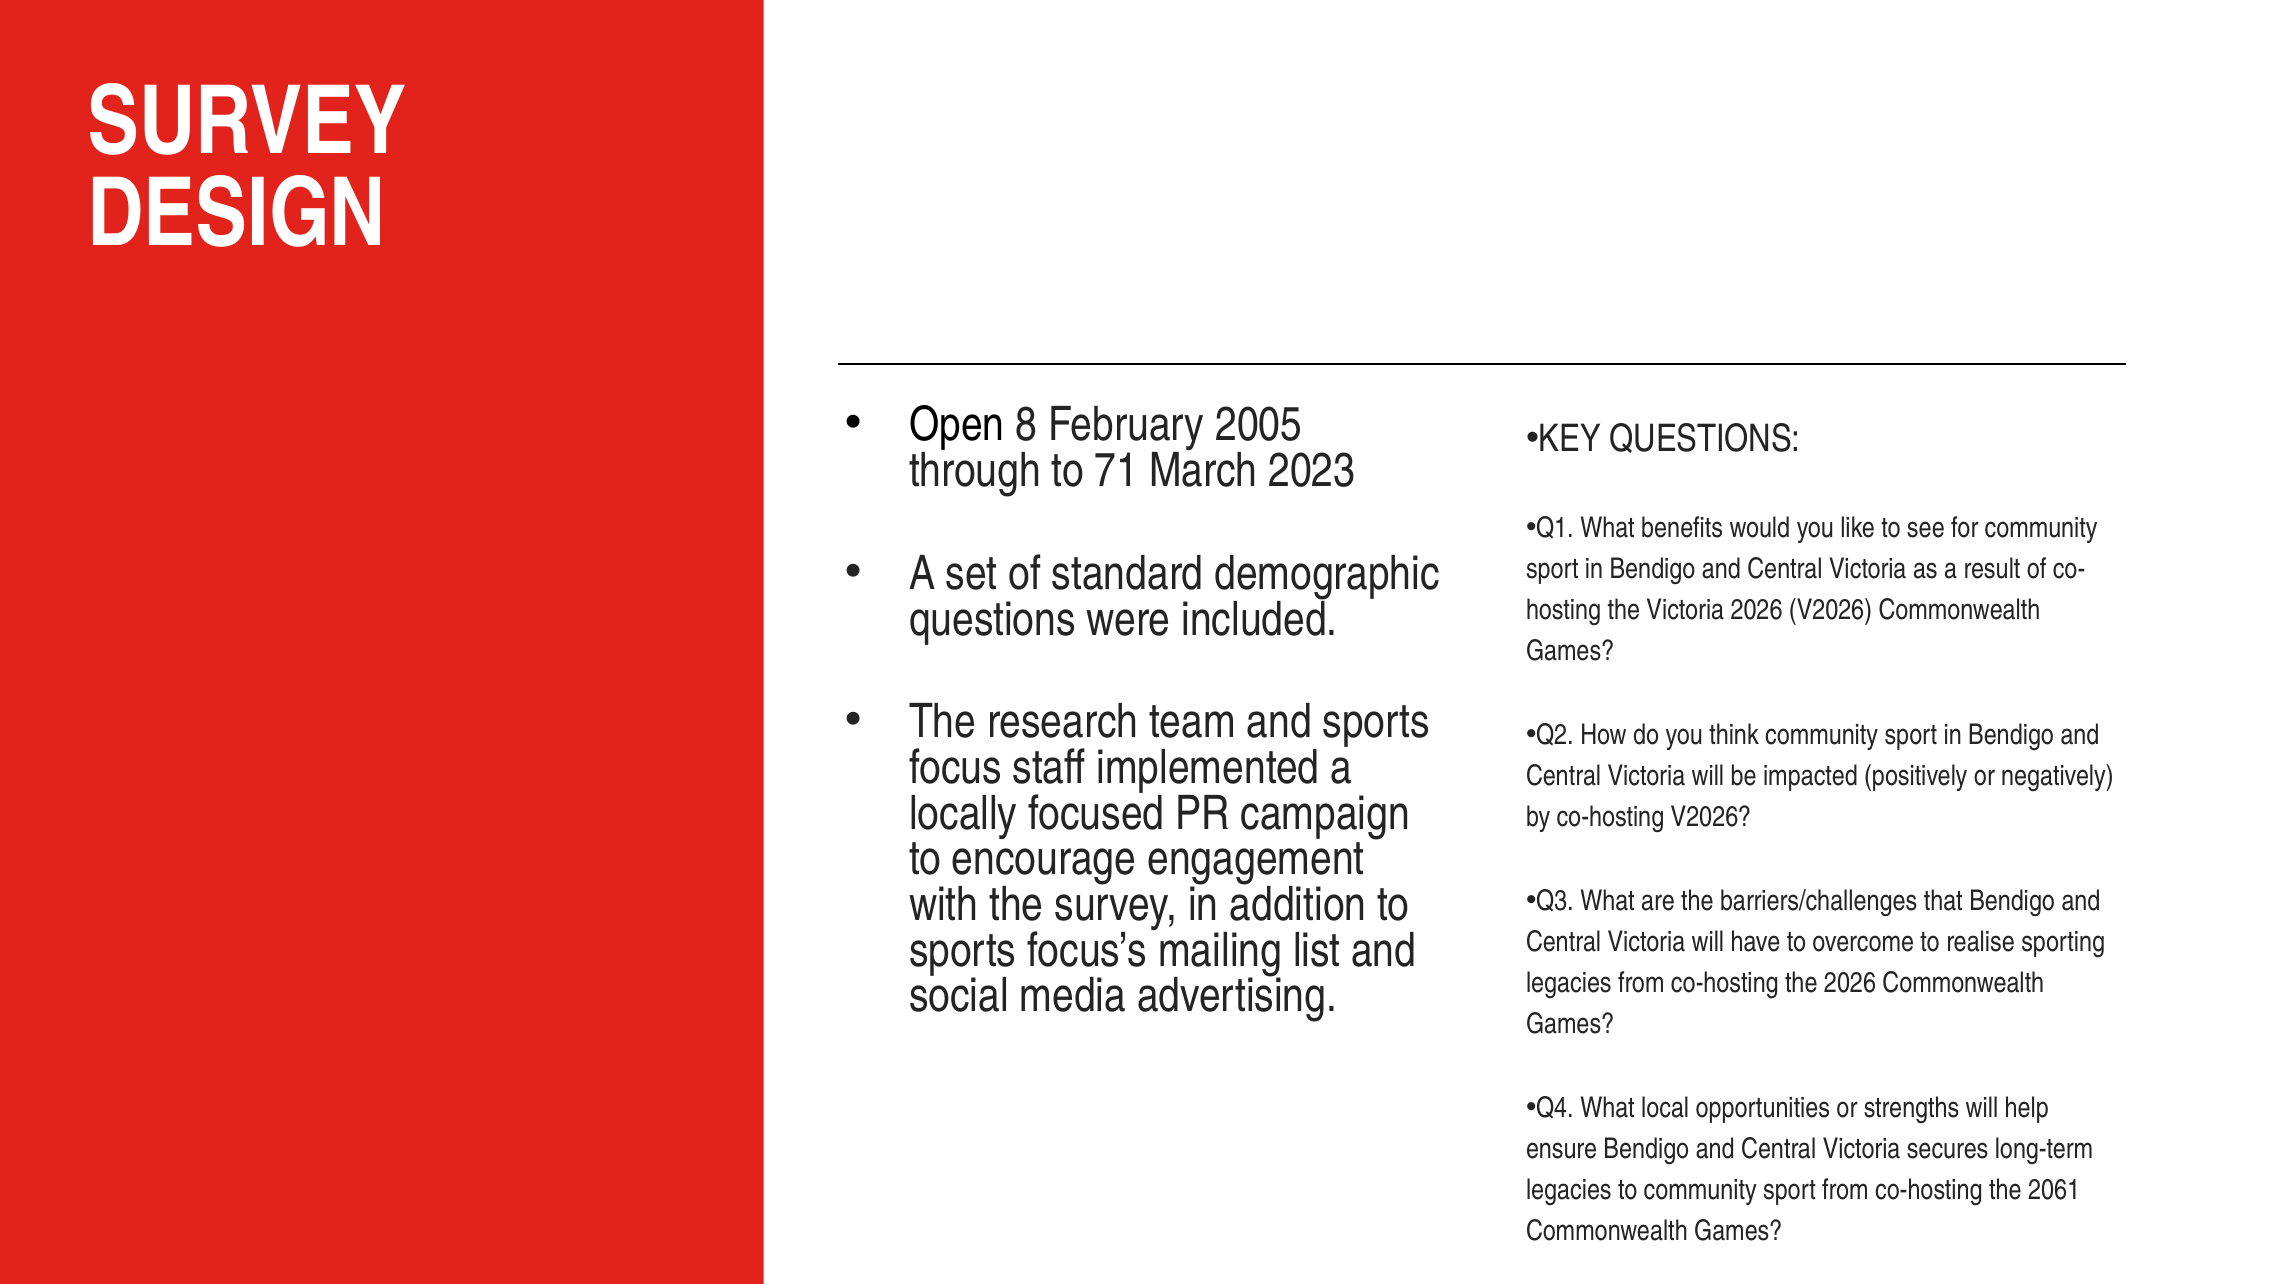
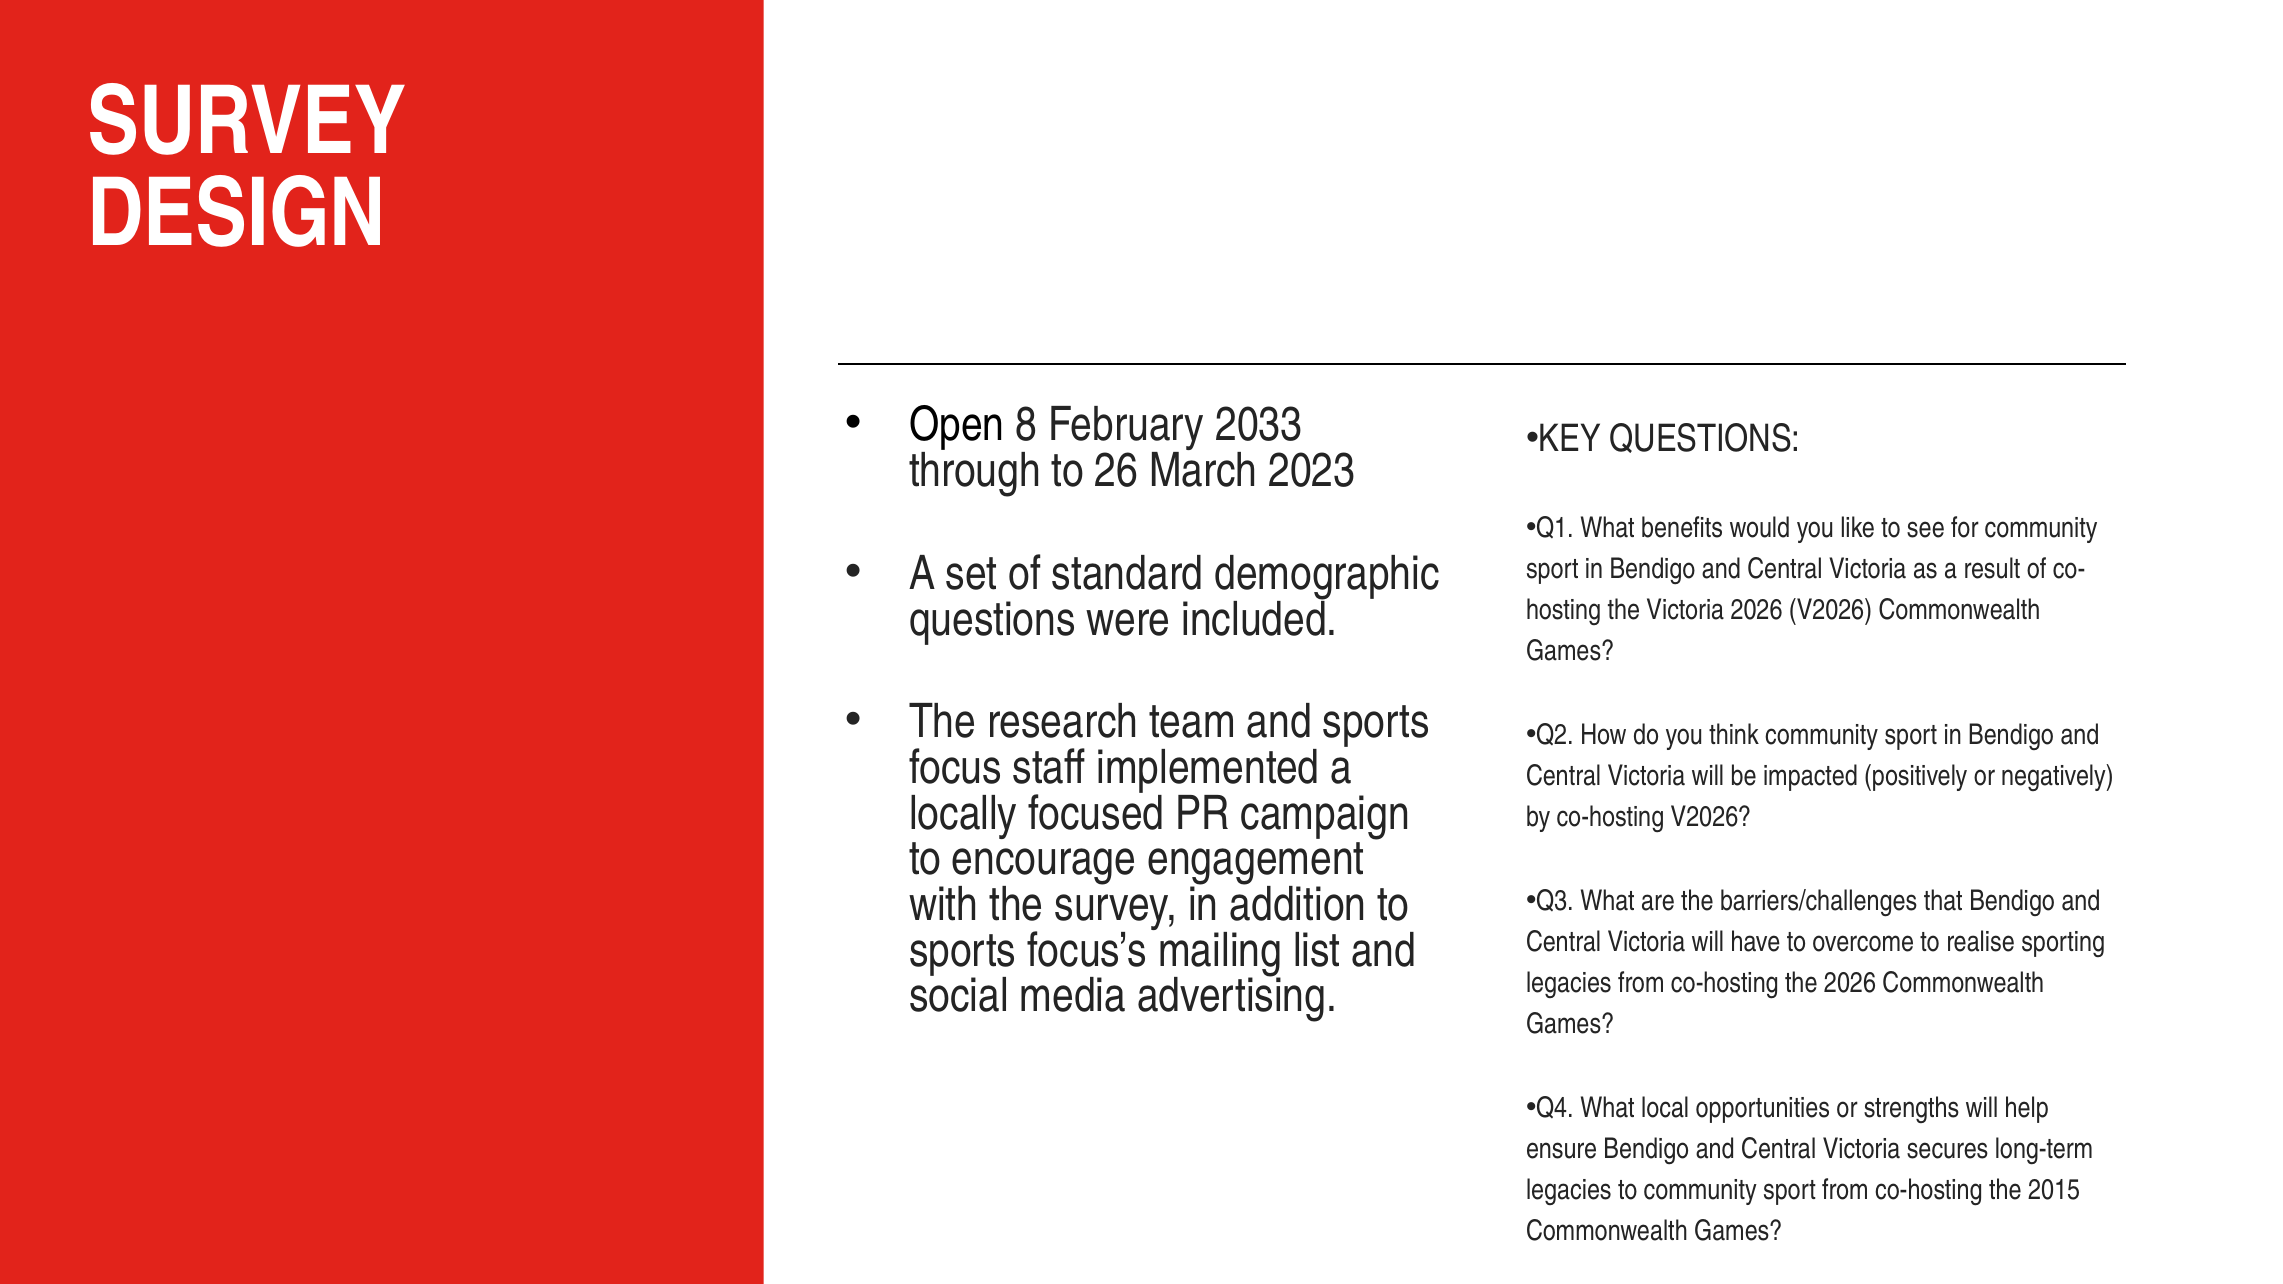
2005: 2005 -> 2033 (1259, 425)
71: 71 -> 26 (1117, 471)
2061: 2061 -> 2015 (2054, 1190)
